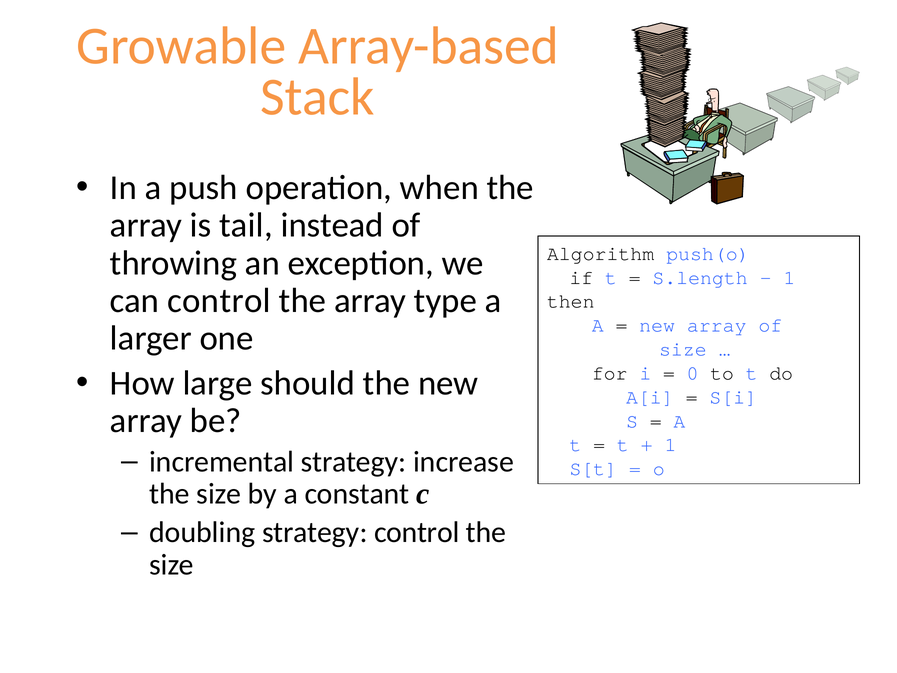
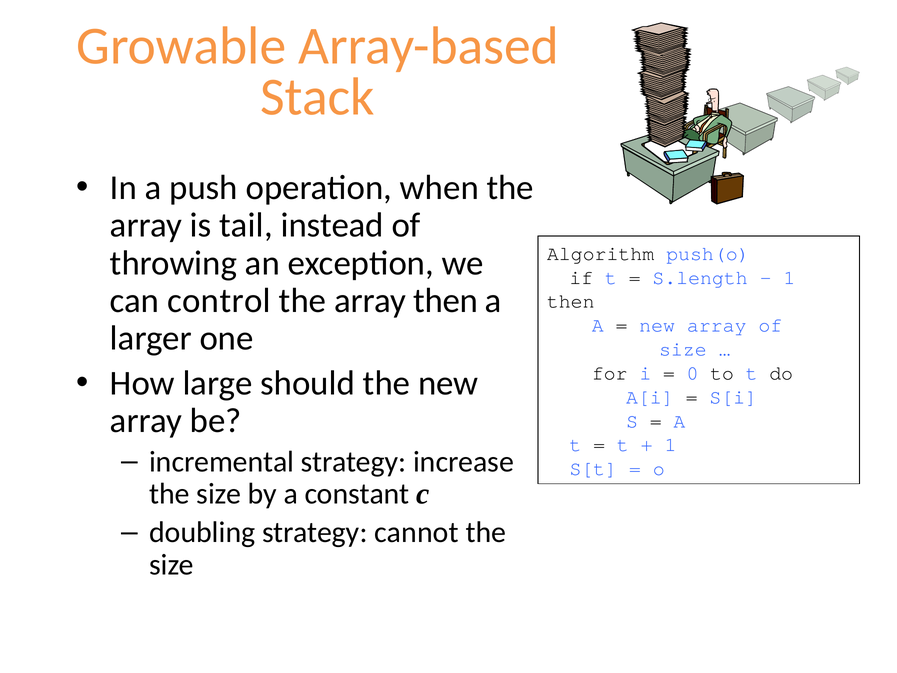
array type: type -> then (446, 301)
strategy control: control -> cannot (417, 532)
